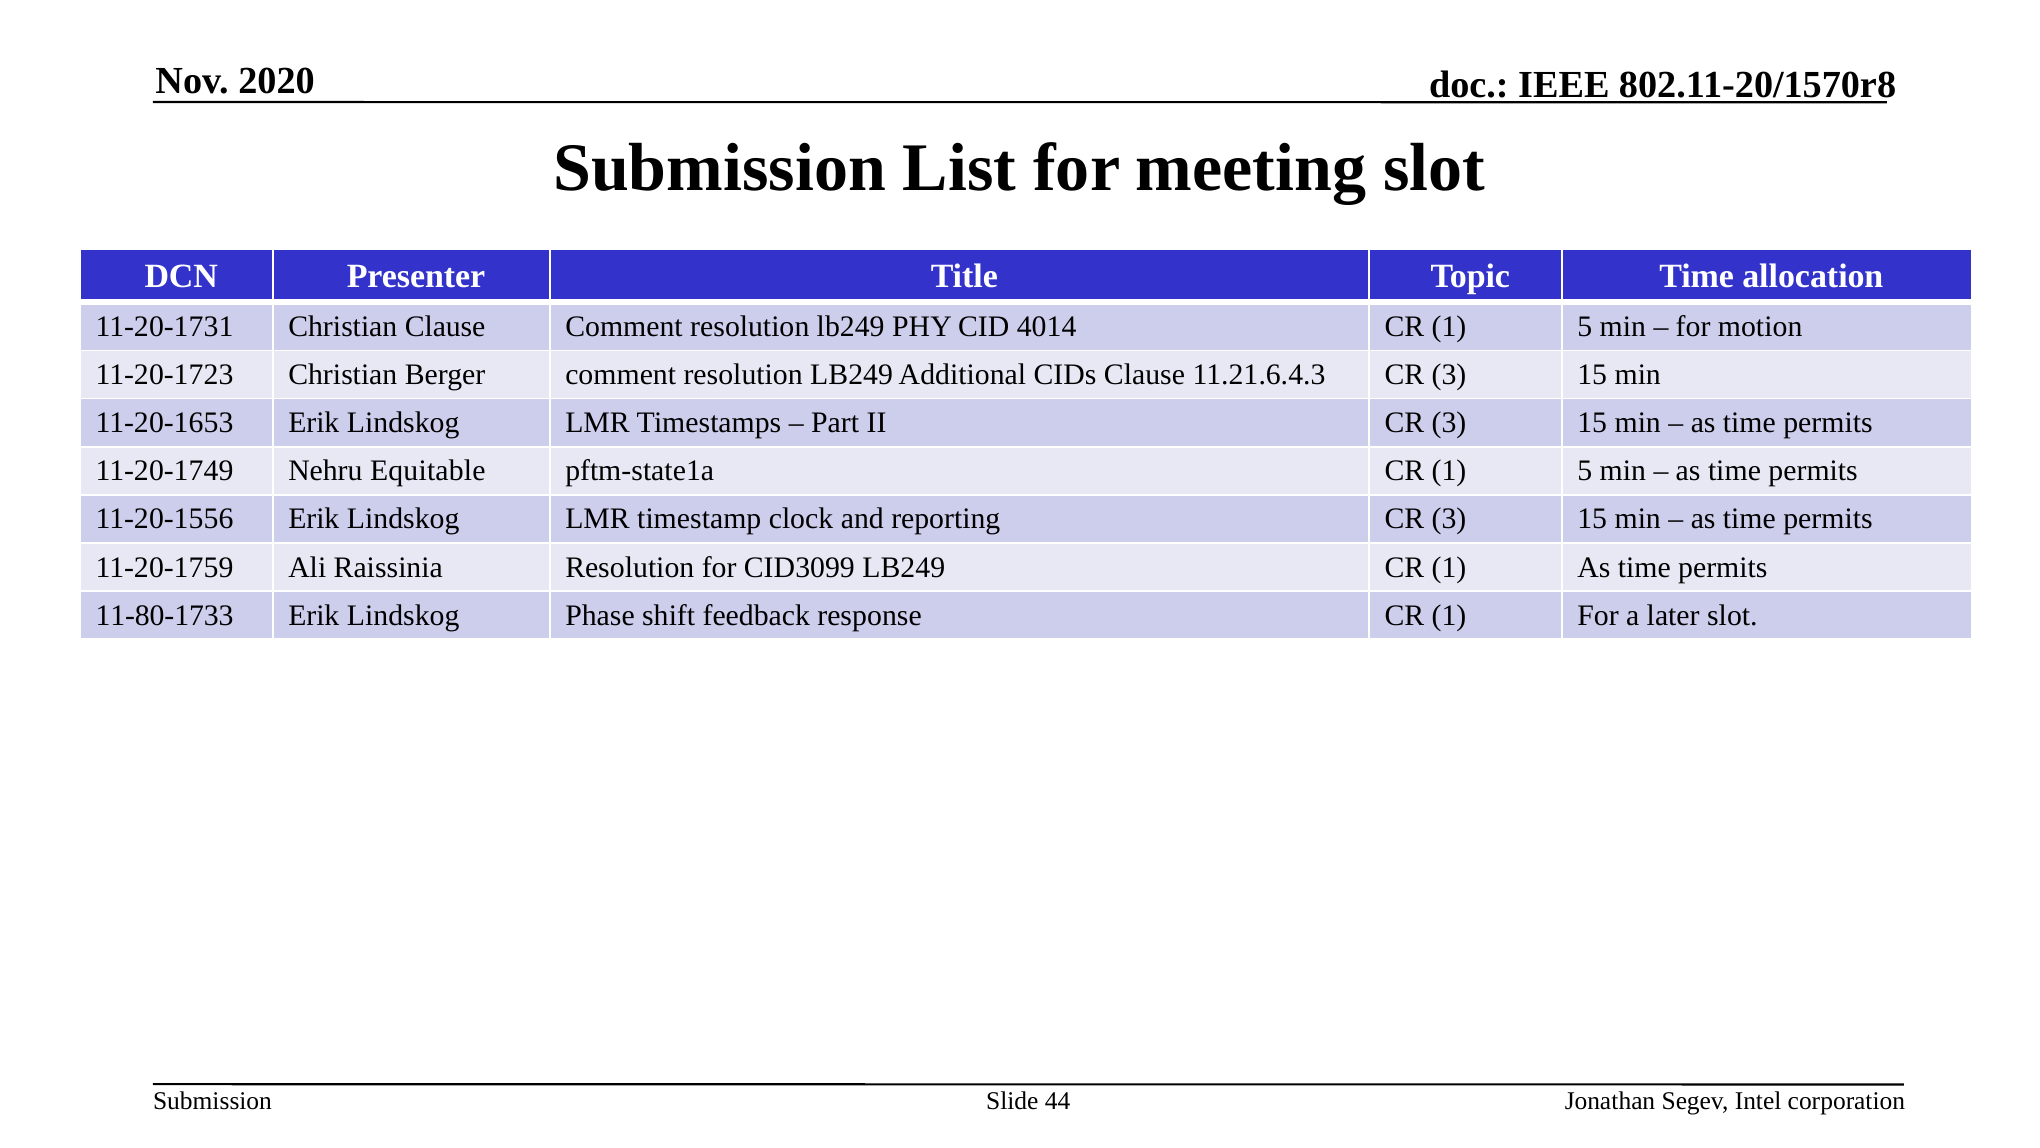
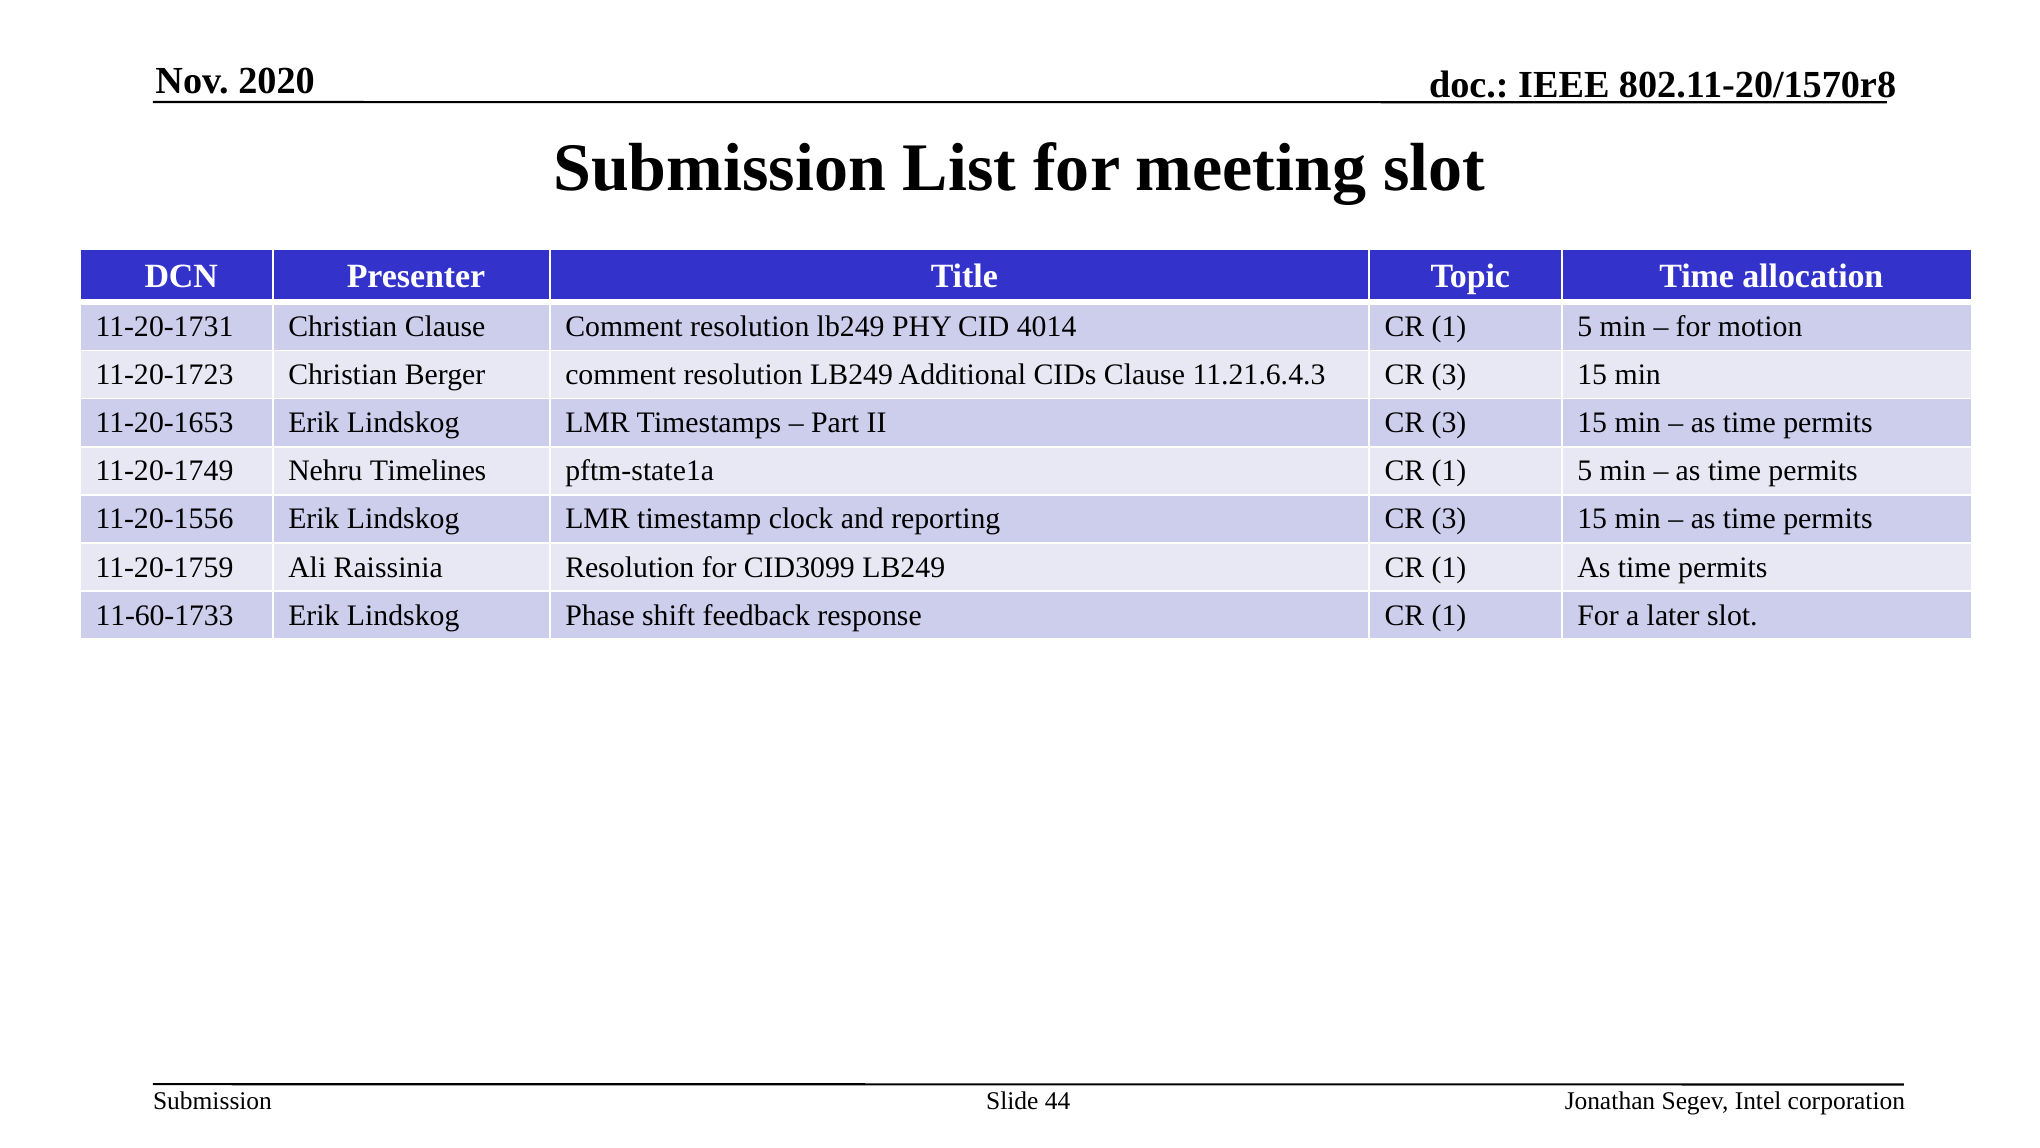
Equitable: Equitable -> Timelines (428, 471)
11-80-1733: 11-80-1733 -> 11-60-1733 (165, 615)
